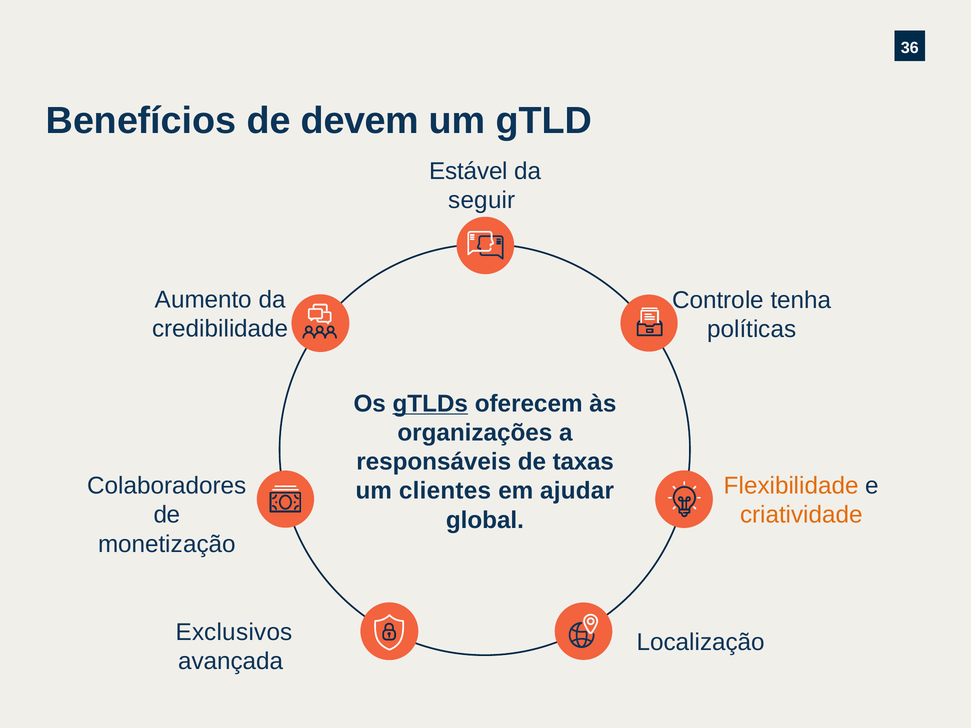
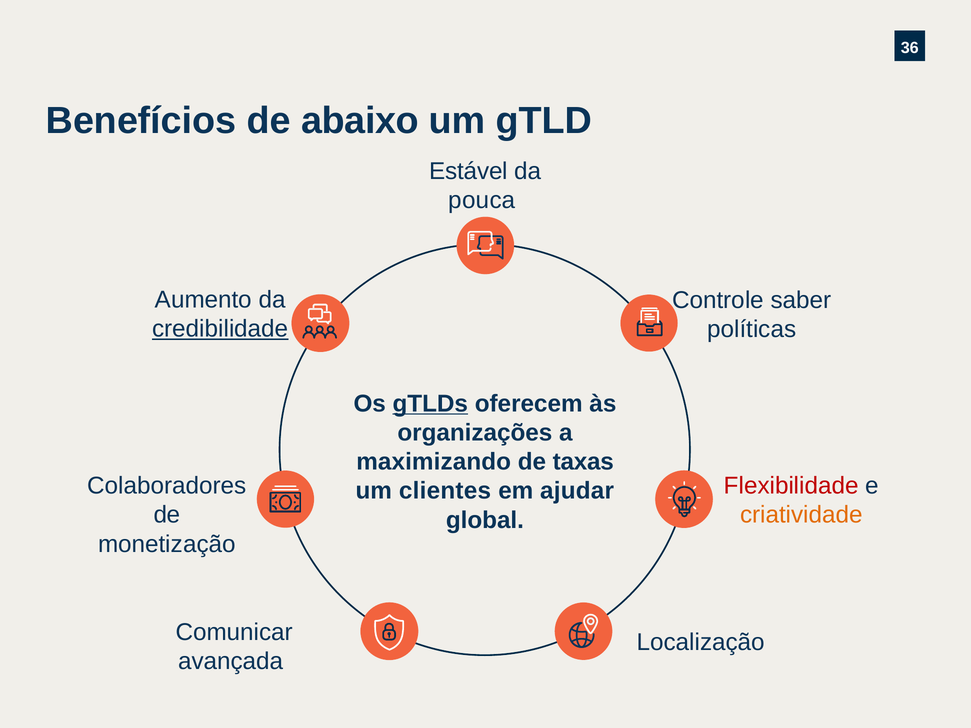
devem: devem -> abaixo (360, 121)
seguir: seguir -> pouca (482, 201)
tenha: tenha -> saber (801, 300)
credibilidade underline: none -> present (220, 329)
responsáveis: responsáveis -> maximizando (434, 462)
Flexibilidade colour: orange -> red (791, 486)
Exclusivos: Exclusivos -> Comunicar (234, 632)
